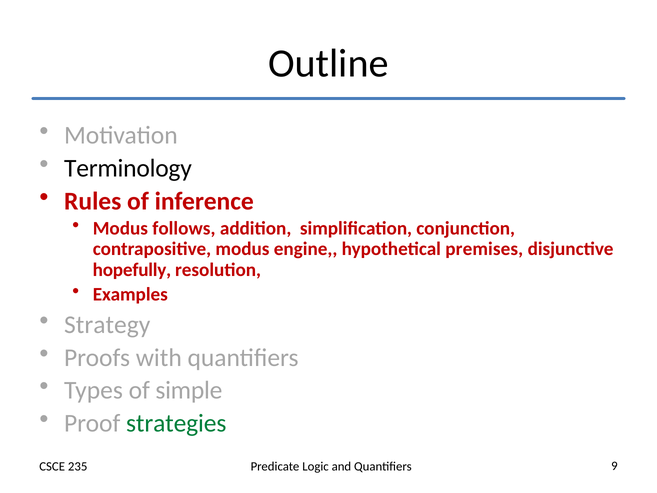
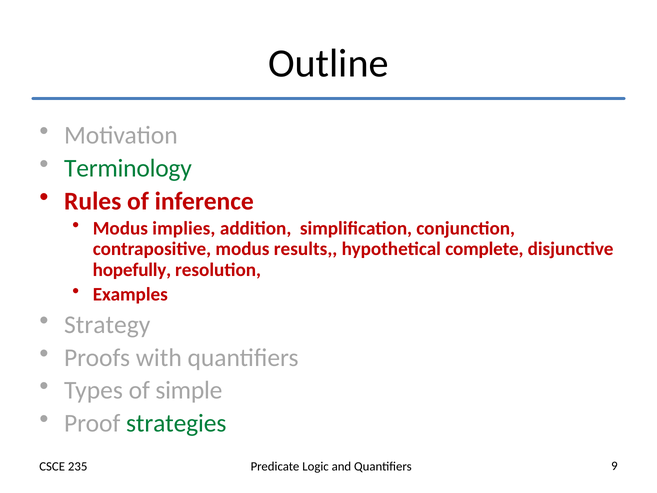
Terminology colour: black -> green (128, 168)
follows: follows -> implies (184, 228)
engine: engine -> results (306, 249)
premises: premises -> complete (484, 249)
